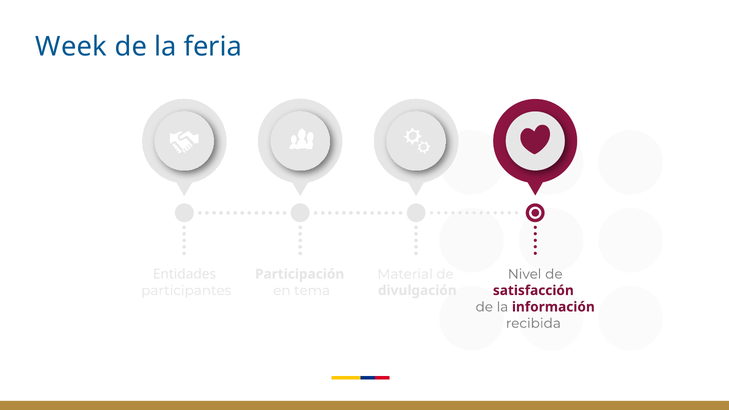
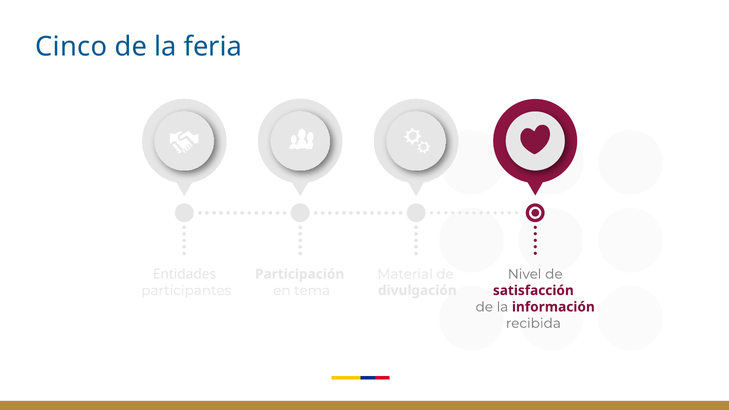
Week: Week -> Cinco (71, 47)
